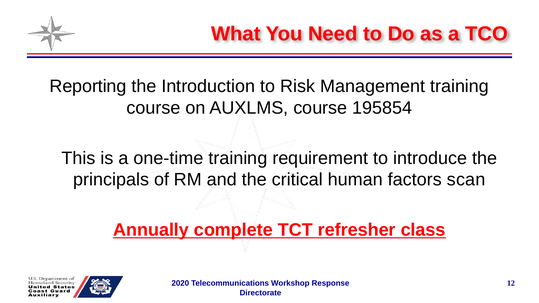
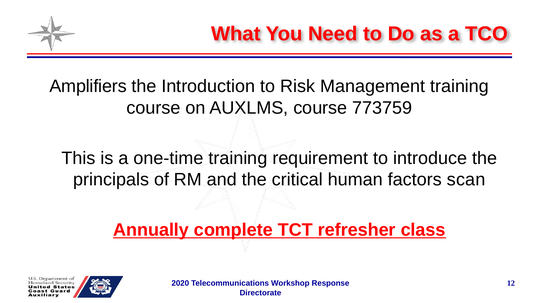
Reporting: Reporting -> Amplifiers (88, 86)
195854: 195854 -> 773759 (382, 108)
